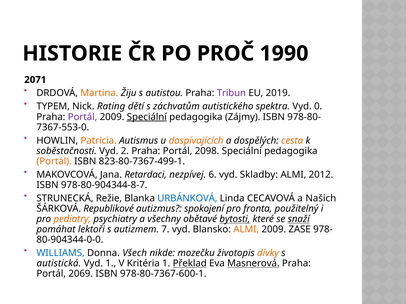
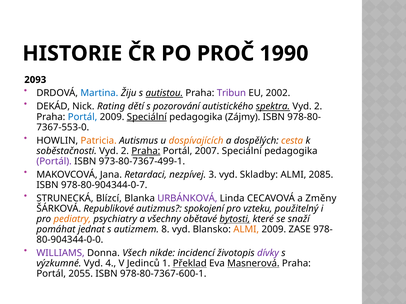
2071: 2071 -> 2093 (35, 80)
Martina colour: orange -> blue (99, 93)
autistou underline: none -> present (164, 93)
2019: 2019 -> 2002 (278, 93)
TYPEM: TYPEM -> DEKÁD (53, 107)
záchvatům: záchvatům -> pozorování (176, 107)
spektra underline: none -> present (273, 107)
0: 0 -> 2 (318, 107)
Portál colour: purple -> blue (83, 117)
Praha underline: none -> present (146, 151)
2098: 2098 -> 2007 (207, 151)
Portál colour: orange -> purple (54, 162)
823-80-7367-499-1: 823-80-7367-499-1 -> 973-80-7367-499-1 (142, 162)
6: 6 -> 3 (213, 175)
2012: 2012 -> 2085 (321, 175)
978-80-904344-8-7: 978-80-904344-8-7 -> 978-80-904344-0-7 (104, 185)
Režie: Režie -> Blízcí (109, 199)
URBÁNKOVÁ colour: blue -> purple (187, 199)
Našich: Našich -> Změny (321, 199)
fronta: fronta -> vzteku (258, 209)
snaží underline: present -> none (299, 219)
lektoři: lektoři -> jednat (91, 230)
7: 7 -> 8 (165, 230)
WILLIAMS colour: blue -> purple (61, 253)
mozečku: mozečku -> incidencí (196, 253)
dívky colour: orange -> purple (268, 253)
autistická: autistická -> výzkumné (59, 264)
Vyd 1: 1 -> 4 (111, 264)
Kritéria: Kritéria -> Jedinců (143, 264)
2069: 2069 -> 2055 (81, 274)
